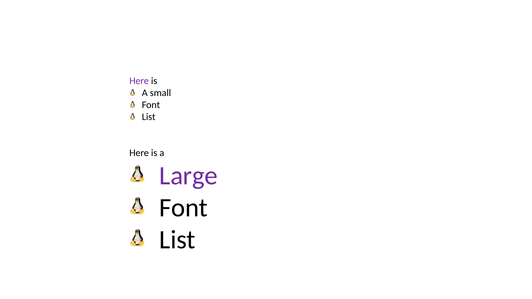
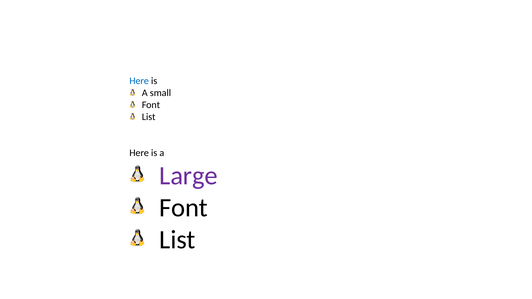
Here colour: purple -> blue (139, 81)
